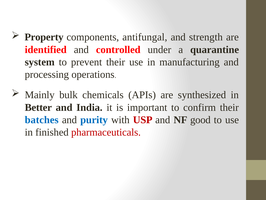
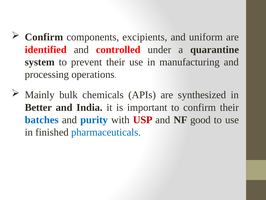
Property: Property -> Confirm (44, 37)
antifungal: antifungal -> excipients (145, 37)
strength: strength -> uniform (206, 37)
pharmaceuticals colour: red -> blue (106, 132)
